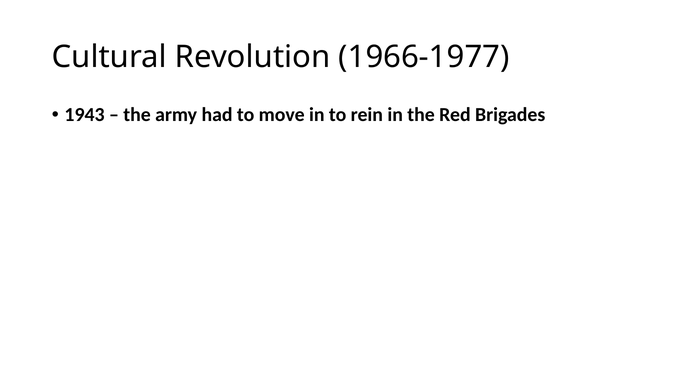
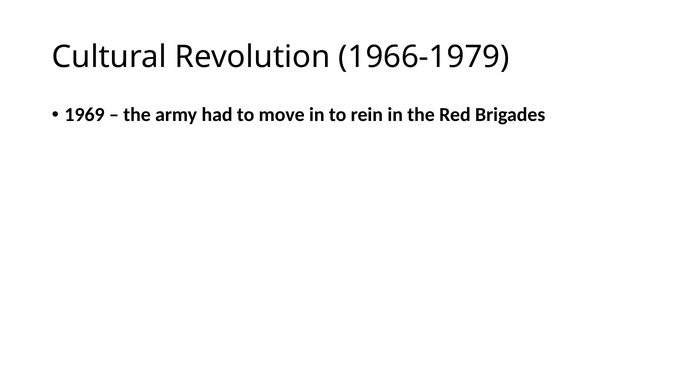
1966-1977: 1966-1977 -> 1966-1979 (424, 57)
1943: 1943 -> 1969 (85, 115)
